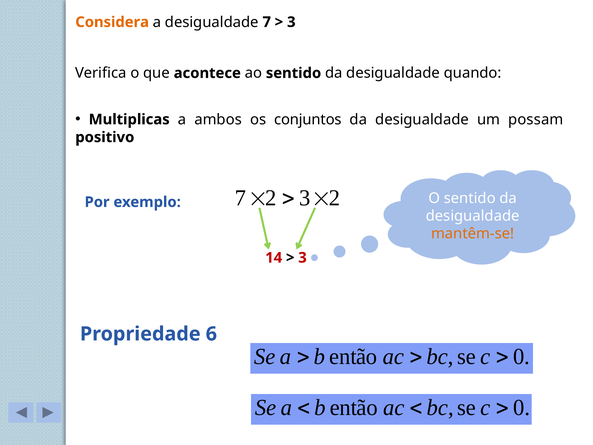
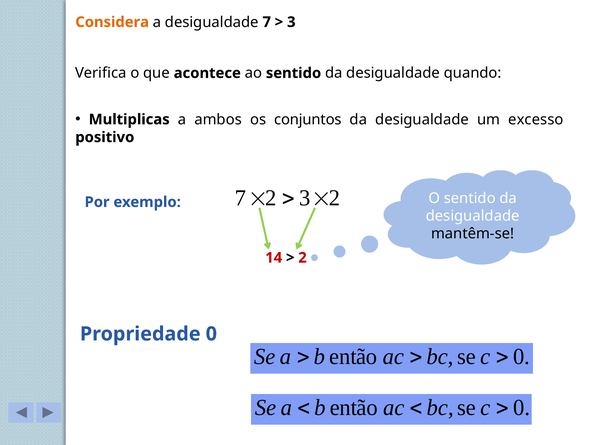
possam: possam -> excesso (536, 119)
mantêm-se colour: orange -> black (473, 234)
3: 3 -> 2 (302, 258)
Propriedade 6: 6 -> 0 (211, 334)
